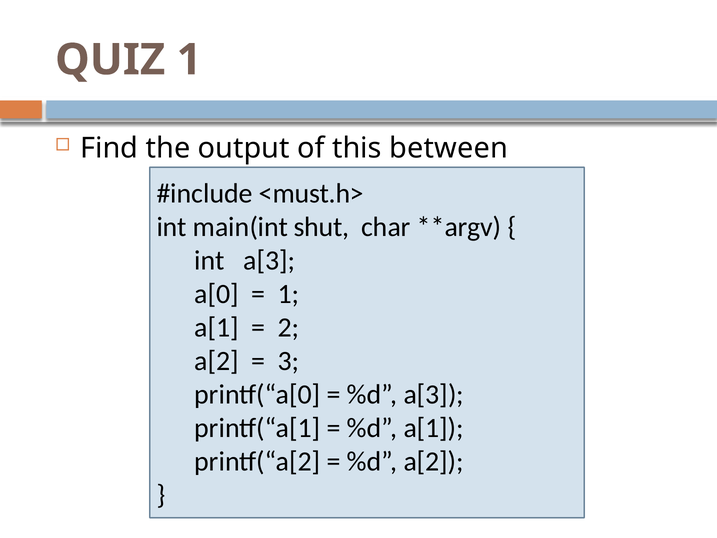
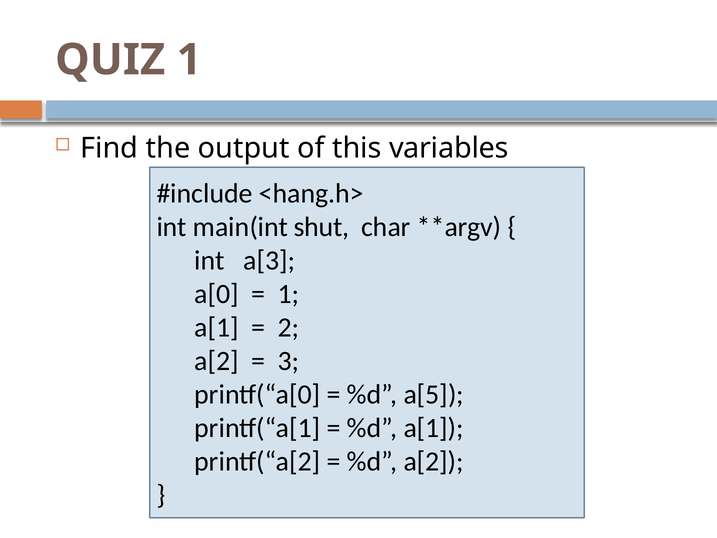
between: between -> variables (449, 148)
<must.h>: <must.h> -> <hang.h> (311, 194)
%d a[3: a[3 -> a[5 (434, 394)
